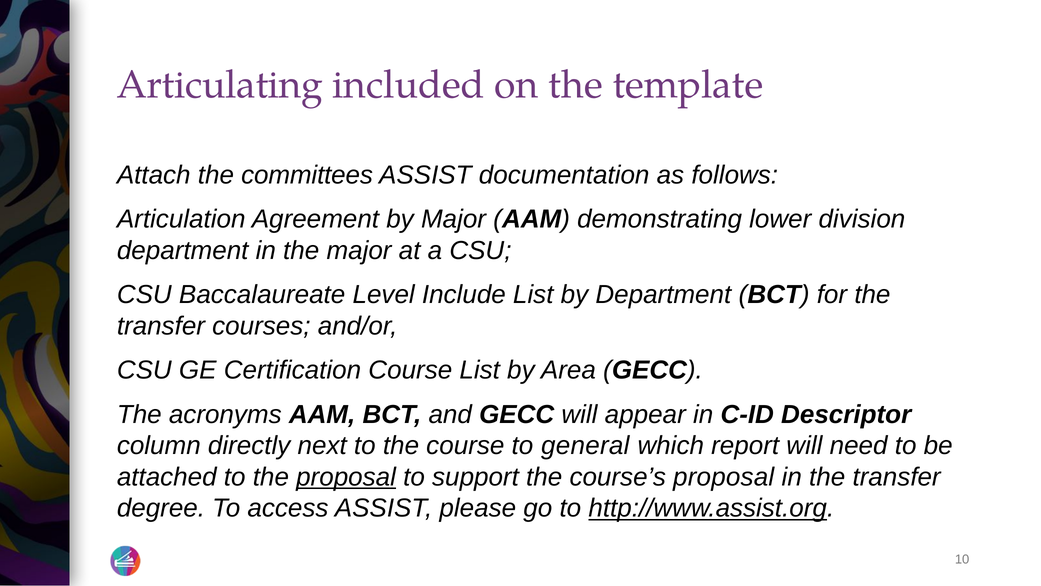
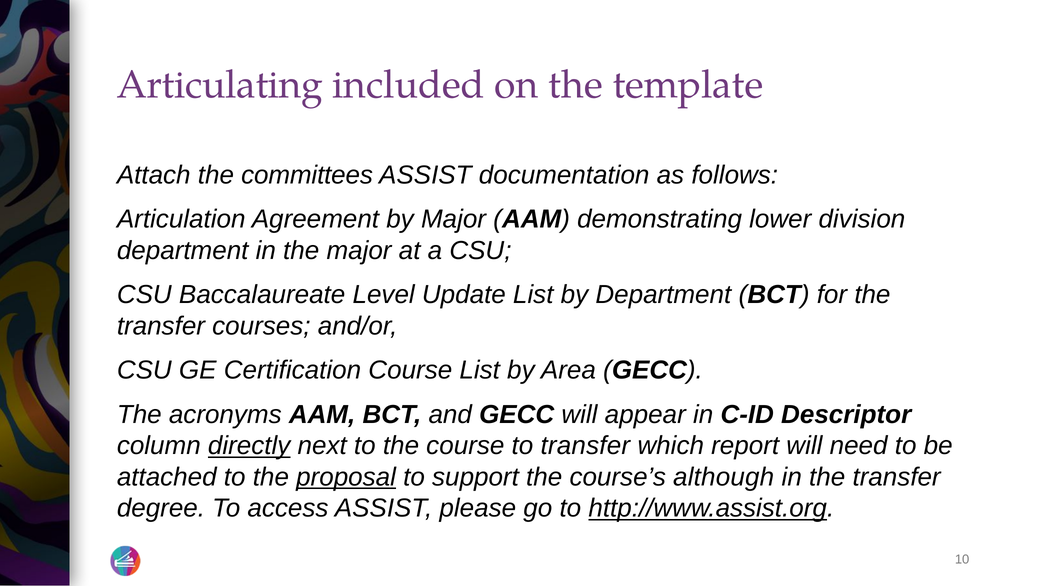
Include: Include -> Update (464, 295)
directly underline: none -> present (249, 445)
to general: general -> transfer (585, 445)
course’s proposal: proposal -> although (724, 477)
